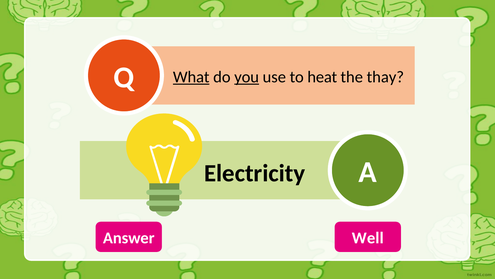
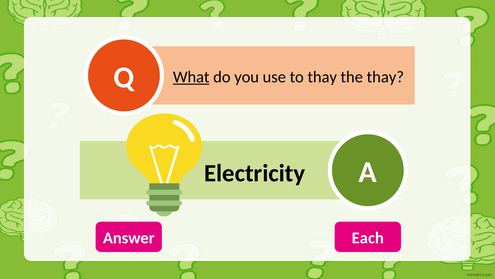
you underline: present -> none (247, 77)
to heat: heat -> thay (322, 77)
Well: Well -> Each (368, 238)
